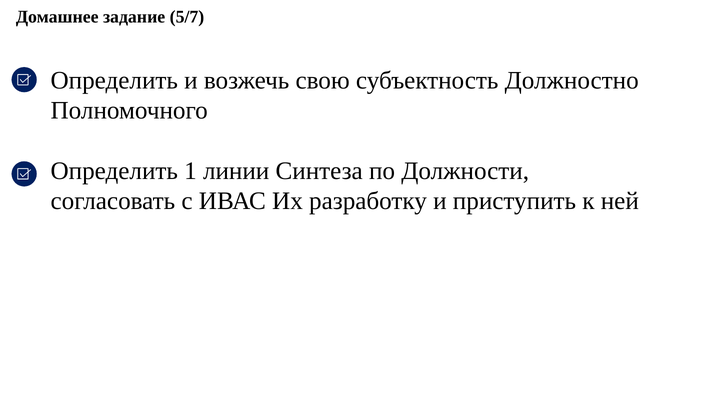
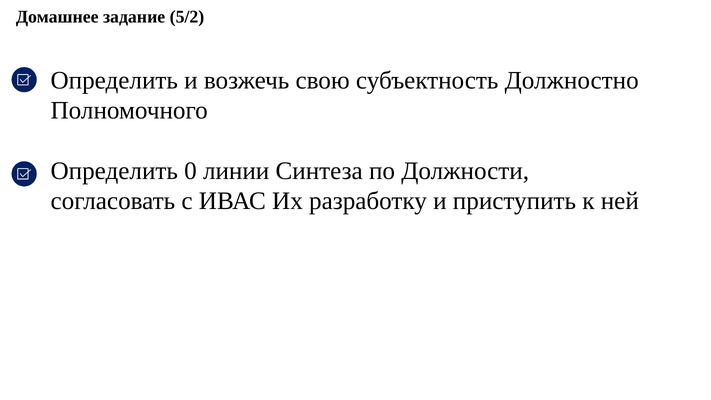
5/7: 5/7 -> 5/2 (187, 17)
1: 1 -> 0 (190, 171)
